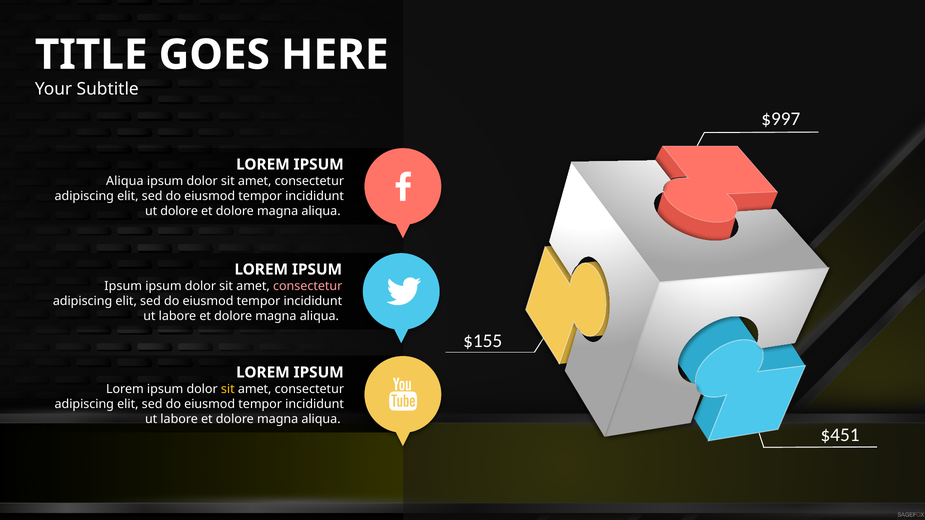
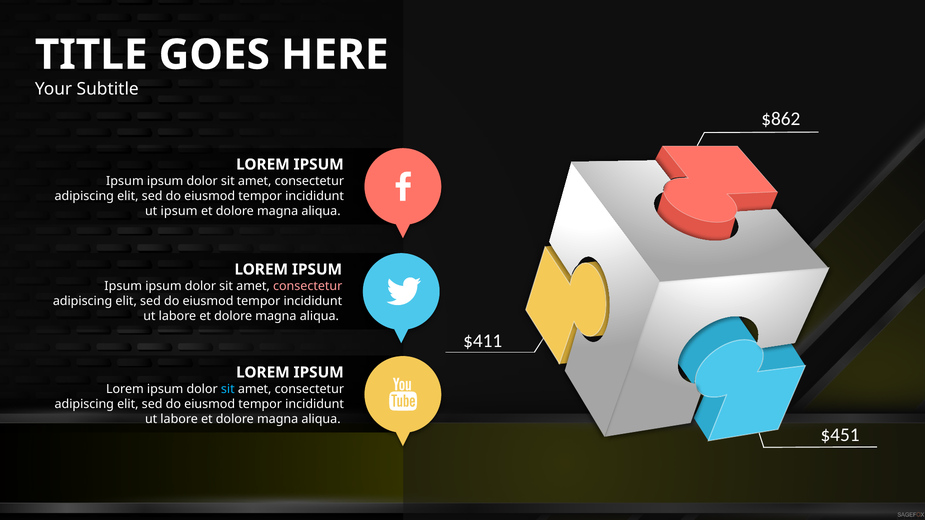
$997: $997 -> $862 (781, 119)
Aliqua: Aliqua -> Ipsum (125, 181)
ut dolore: dolore -> ipsum (179, 211)
$155: $155 -> $411 (483, 341)
sit colour: yellow -> light blue (228, 389)
